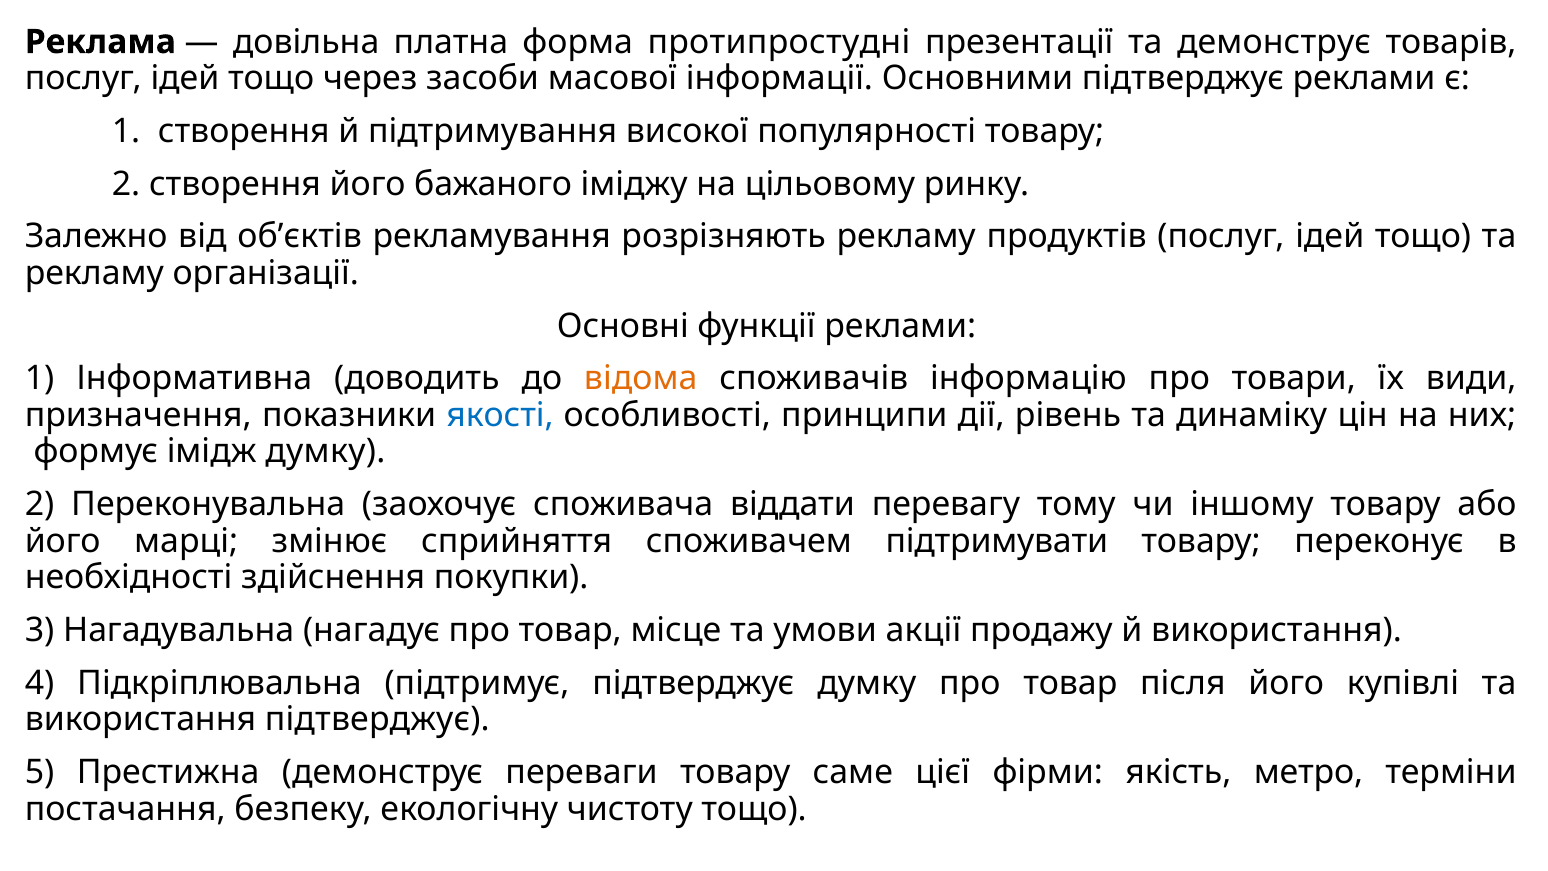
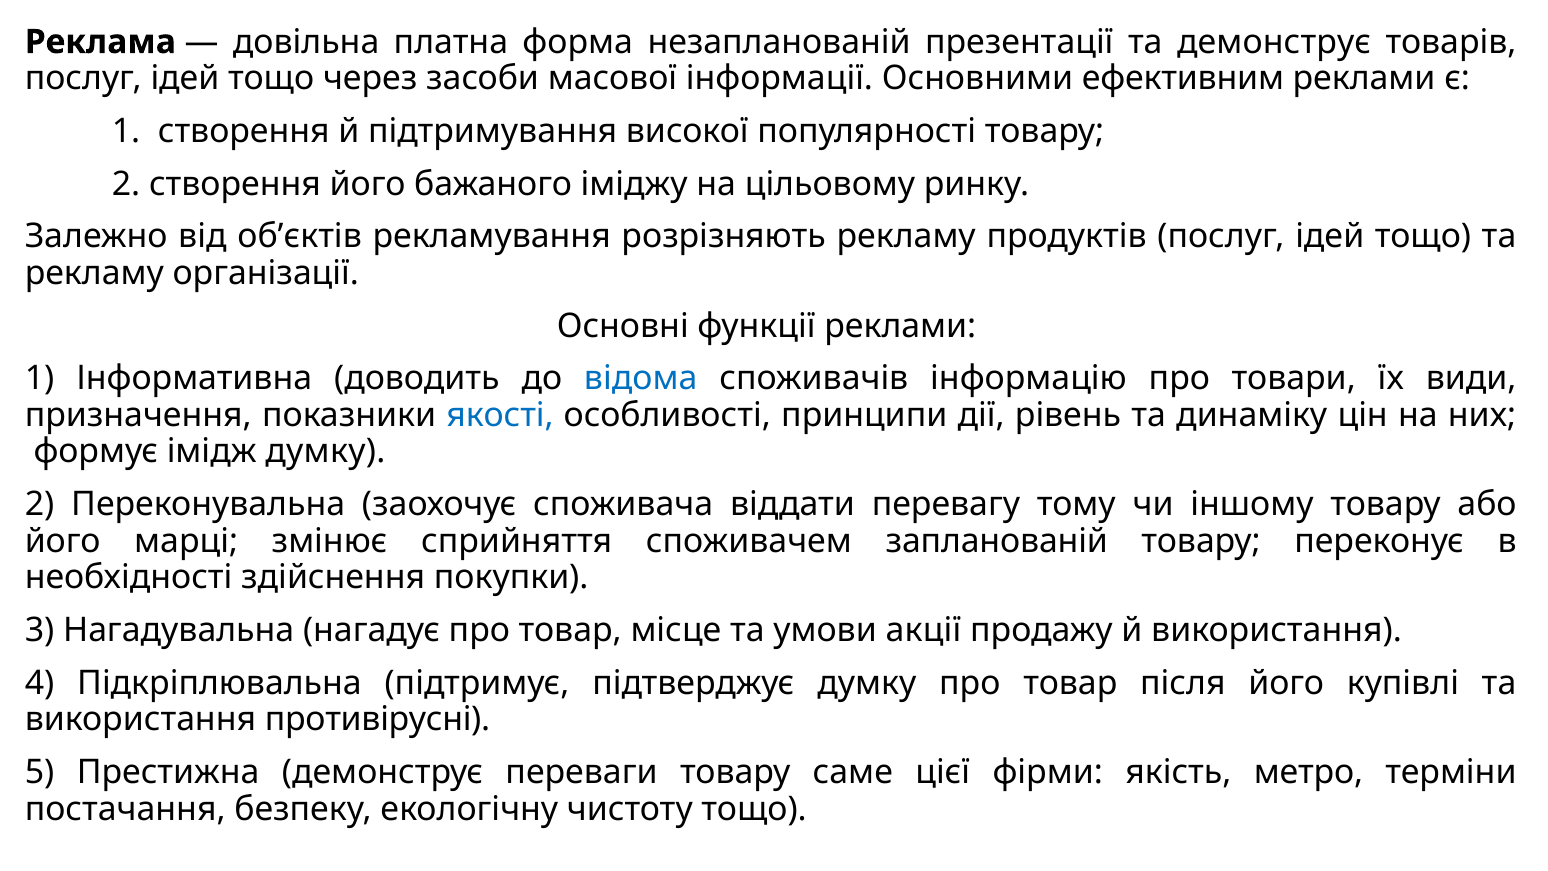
протипростудні: протипростудні -> незапланованій (779, 42)
Основними підтверджує: підтверджує -> ефективним (1183, 78)
відома colour: orange -> blue (641, 379)
підтримувати: підтримувати -> запланованій (997, 541)
використання підтверджує: підтверджує -> противірусні (378, 719)
